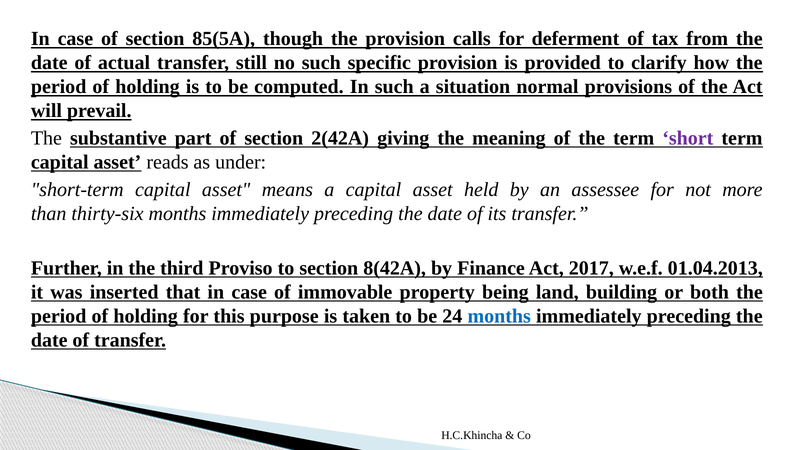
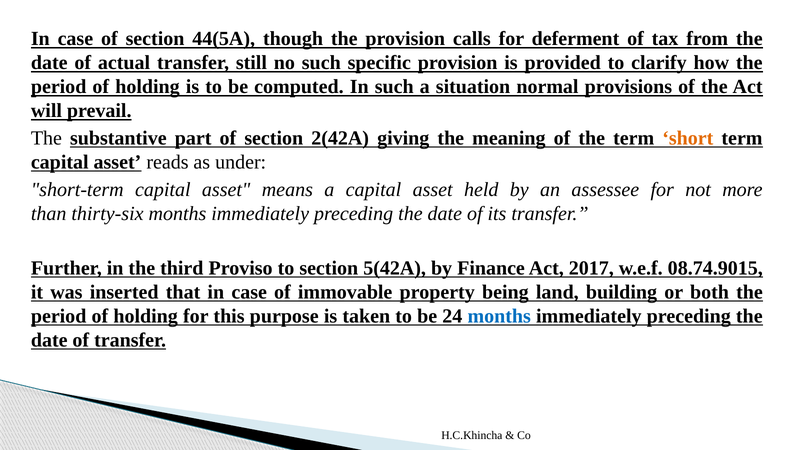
85(5A: 85(5A -> 44(5A (224, 39)
short colour: purple -> orange (688, 138)
8(42A: 8(42A -> 5(42A (395, 268)
01.04.2013: 01.04.2013 -> 08.74.9015 (715, 268)
